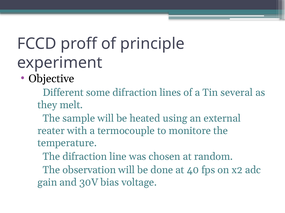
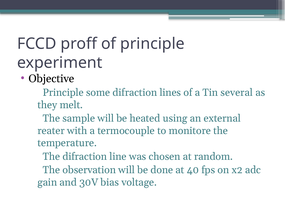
Different: Different -> Principle (63, 93)
